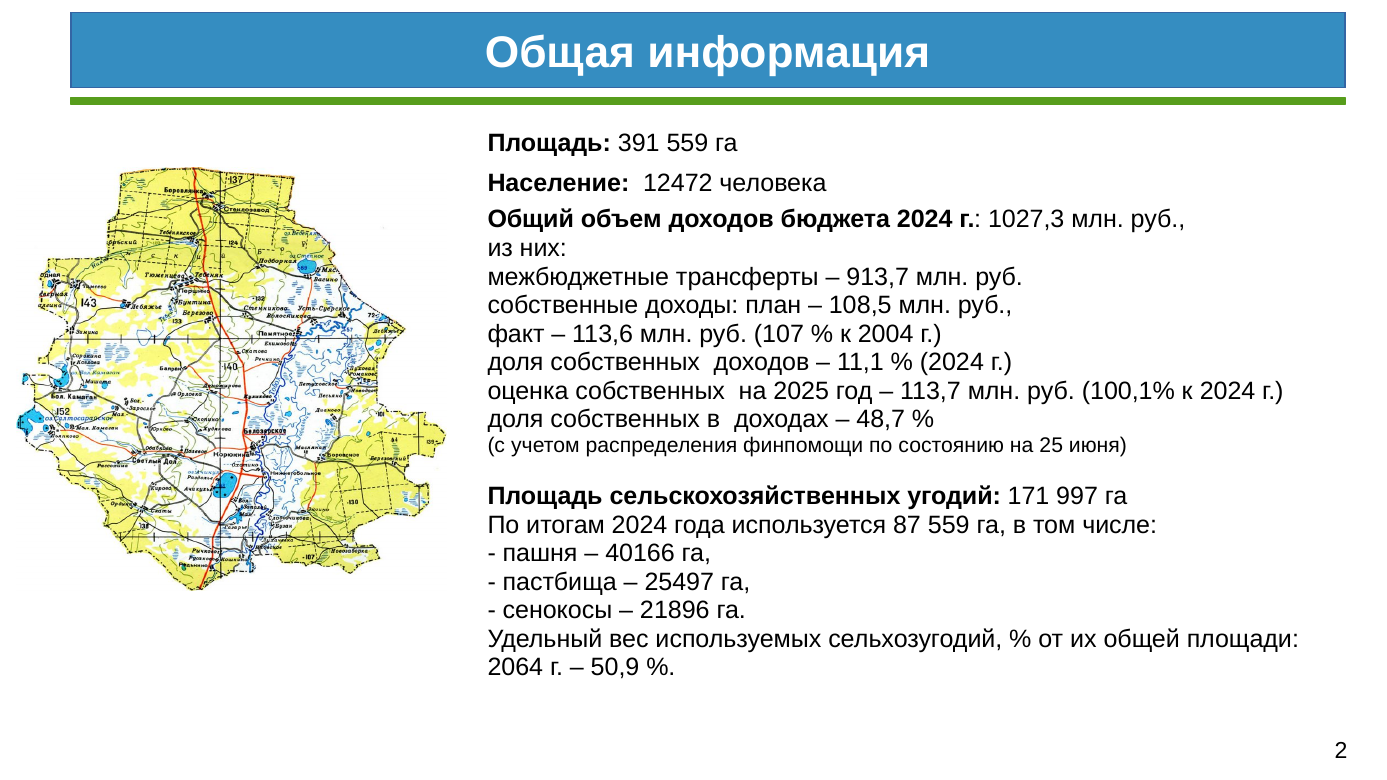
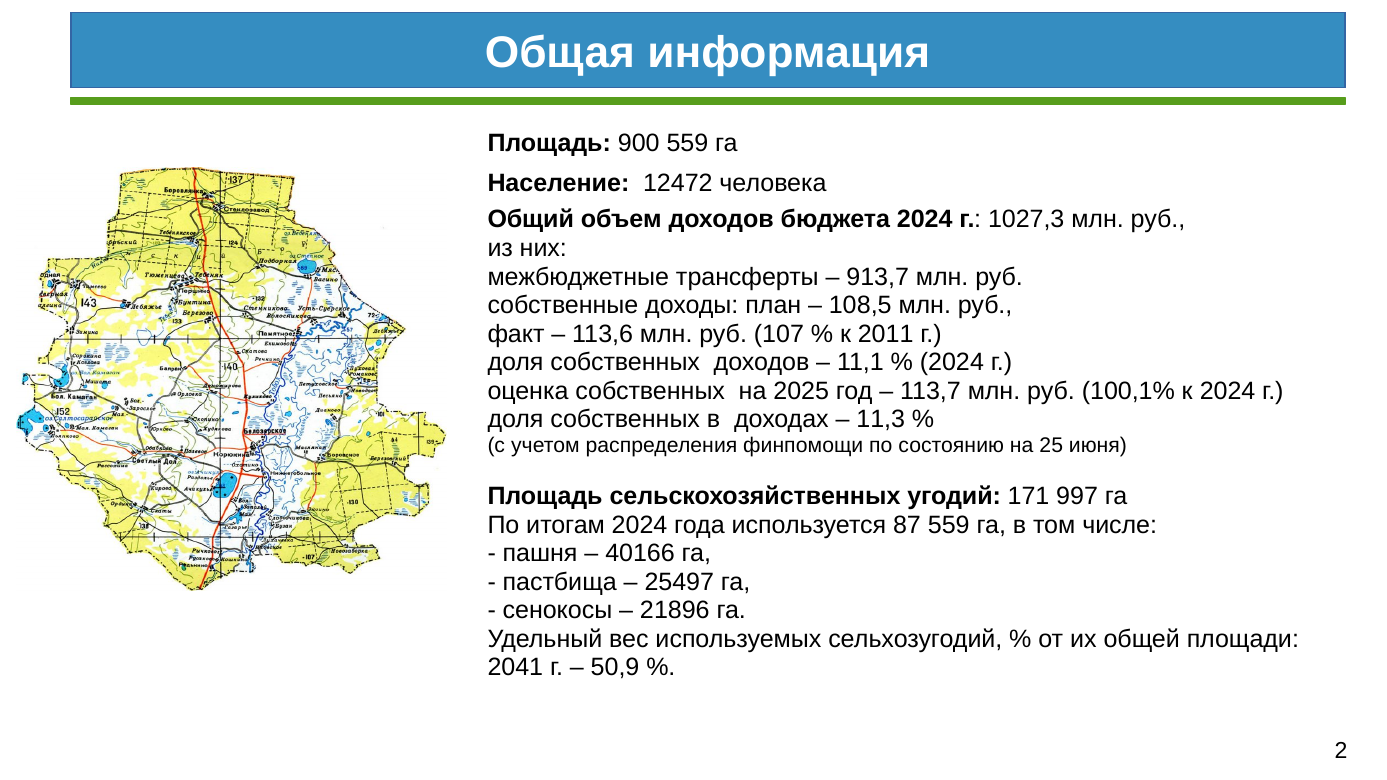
391: 391 -> 900 (639, 144)
2004: 2004 -> 2011 (886, 334)
48,7: 48,7 -> 11,3 (881, 420)
2064: 2064 -> 2041 (515, 668)
